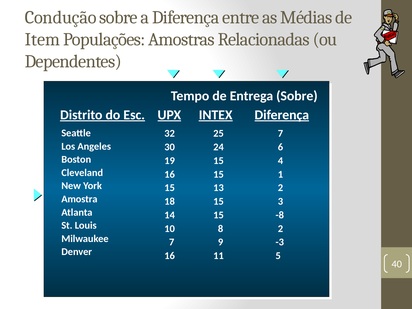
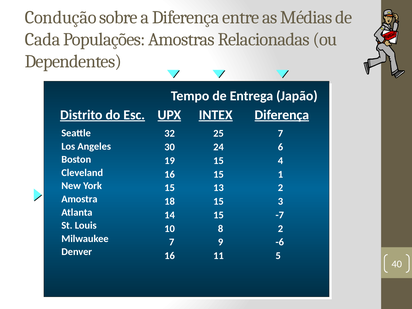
Item: Item -> Cada (43, 39)
Entrega Sobre: Sobre -> Japão (297, 96)
-8: -8 -> -7 (280, 215)
-3: -3 -> -6 (280, 242)
